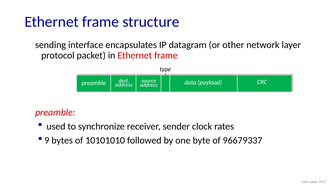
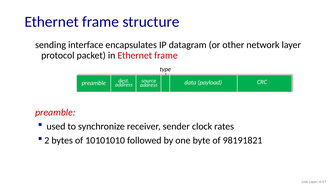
9: 9 -> 2 (47, 141)
96679337: 96679337 -> 98191821 (243, 141)
